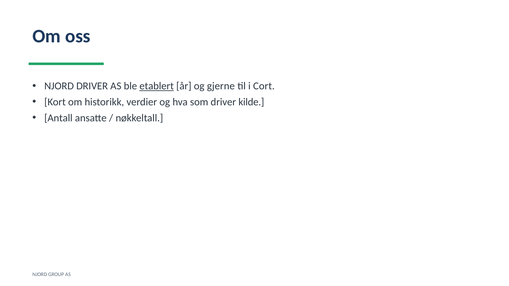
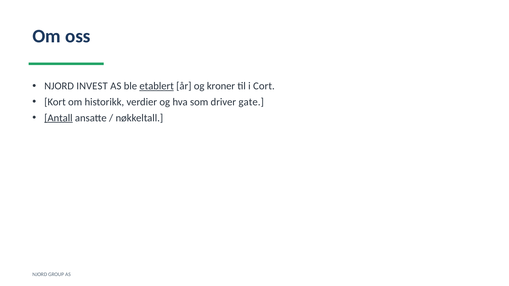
NJORD DRIVER: DRIVER -> INVEST (92, 86)
gjerne: gjerne -> kroner (221, 86)
kilde: kilde -> gate (251, 102)
Antall underline: none -> present (58, 118)
